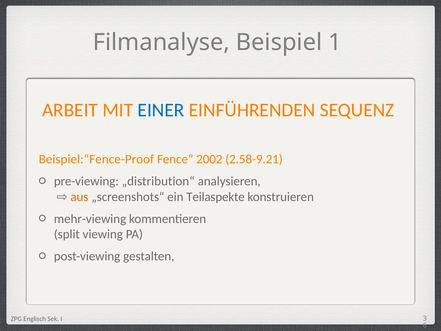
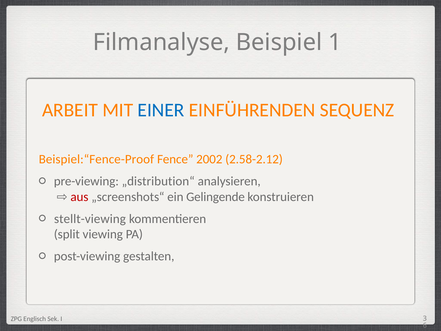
2.58-9.21: 2.58-9.21 -> 2.58-2.12 (254, 159)
aus colour: orange -> red (79, 197)
Teilaspekte: Teilaspekte -> Gelingende (216, 197)
mehr-viewing: mehr-viewing -> stellt-viewing (90, 219)
